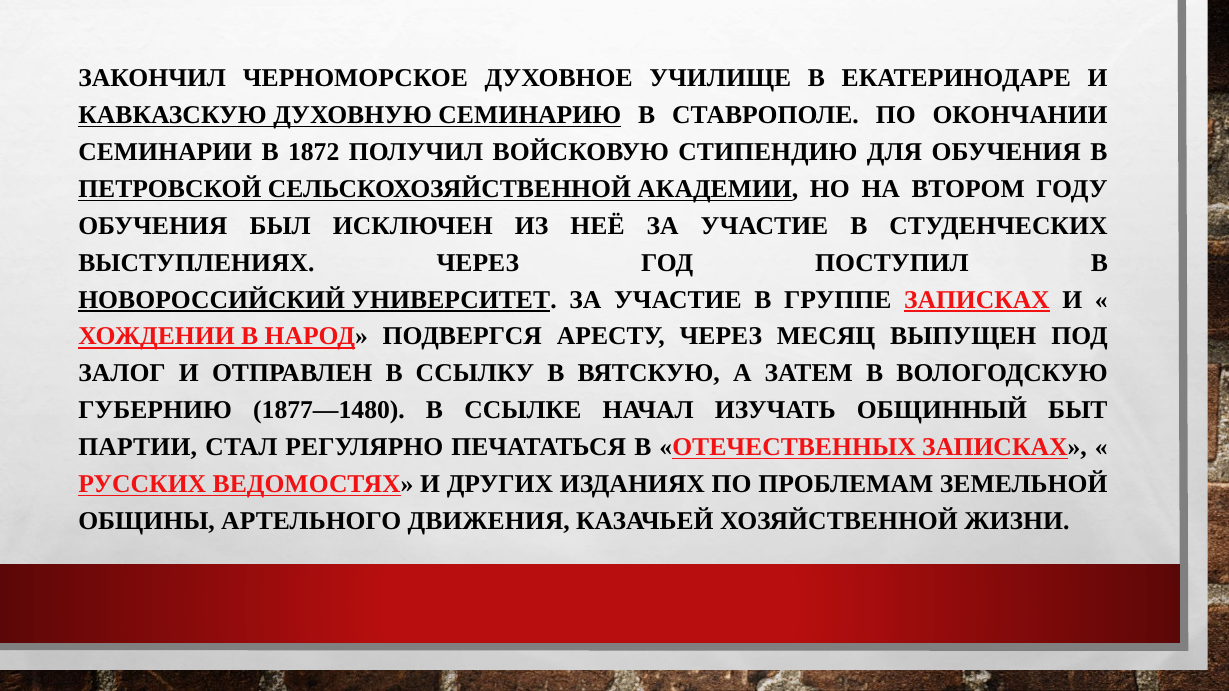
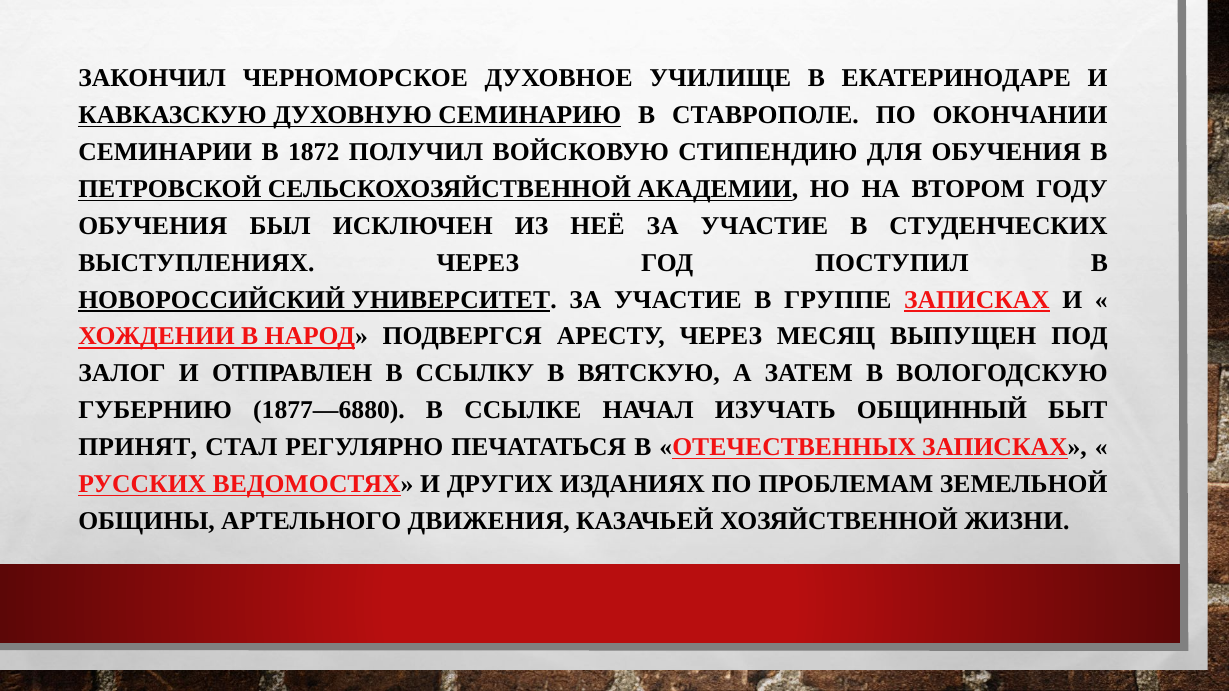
1877—1480: 1877—1480 -> 1877—6880 (329, 411)
ПАРТИИ: ПАРТИИ -> ПРИНЯТ (138, 447)
